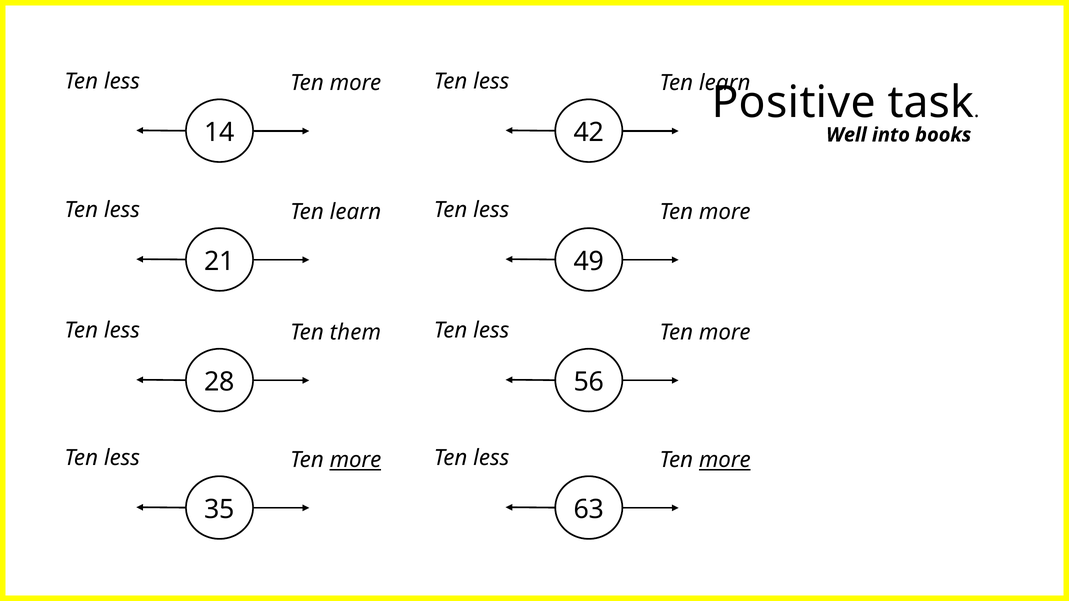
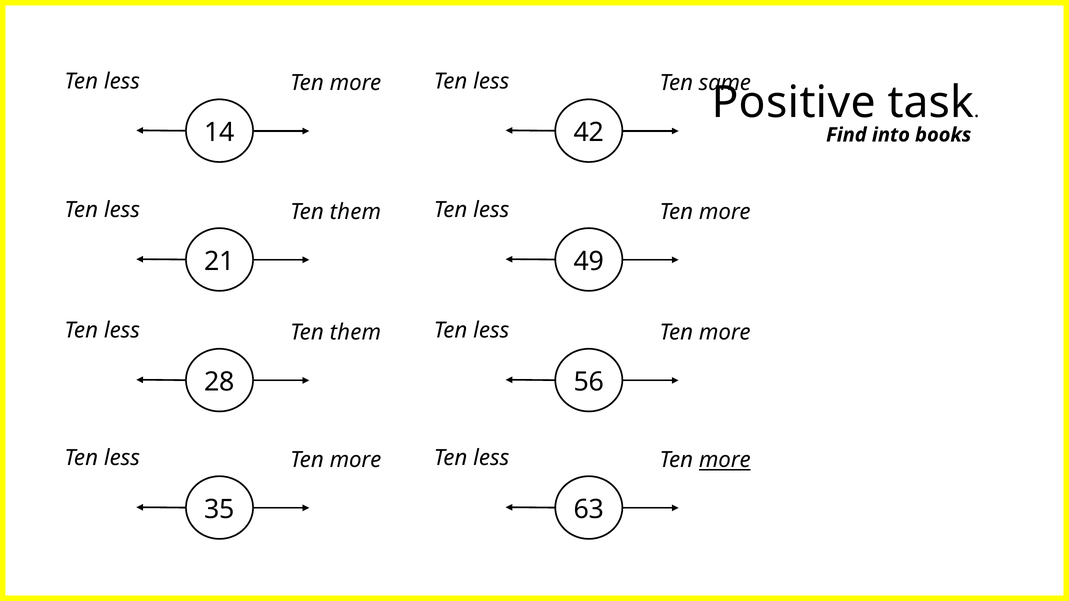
learn: learn -> same (725, 83)
Well: Well -> Find (846, 135)
learn: learn -> them (355, 212)
more underline: present -> none (355, 460)
